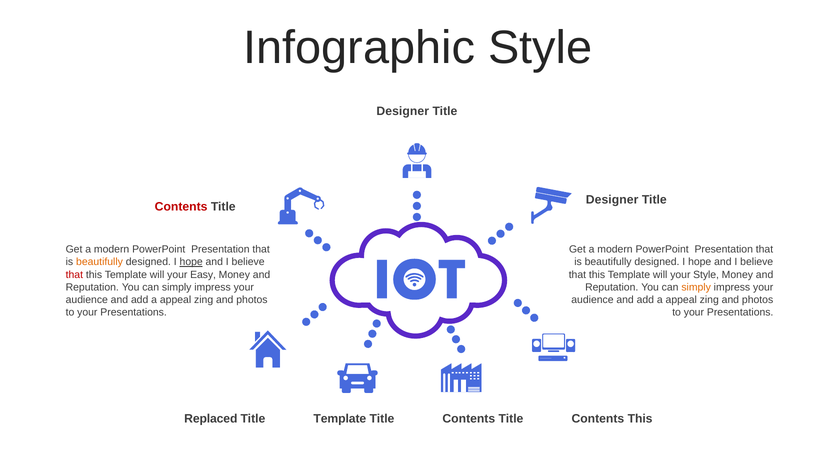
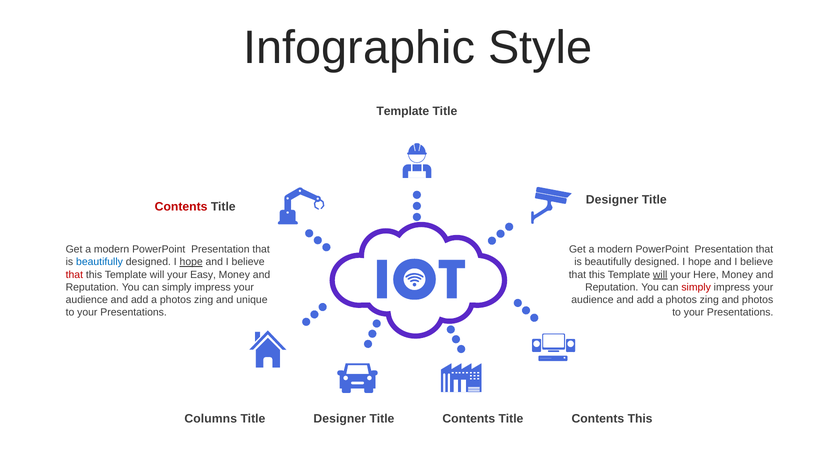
Designer: Designer -> Template (403, 111)
beautifully colour: orange -> blue (100, 262)
will underline: none -> present (660, 275)
your Style: Style -> Here (706, 275)
simply colour: orange -> red (696, 287)
appeal: appeal -> photos (176, 300)
photos: photos -> unique (252, 300)
appeal: appeal -> photos (681, 300)
Replaced: Replaced -> Columns (211, 419)
Template: Template -> Designer (340, 419)
